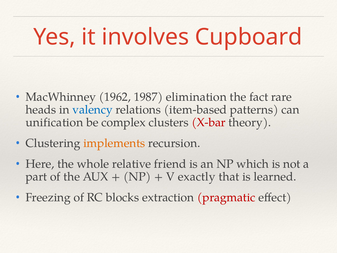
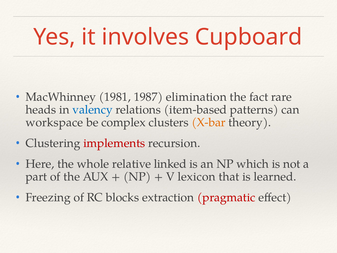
1962: 1962 -> 1981 (115, 97)
unification: unification -> workspace (54, 122)
X-bar colour: red -> orange (209, 122)
implements colour: orange -> red (114, 143)
friend: friend -> linked (170, 164)
exactly: exactly -> lexicon (197, 177)
